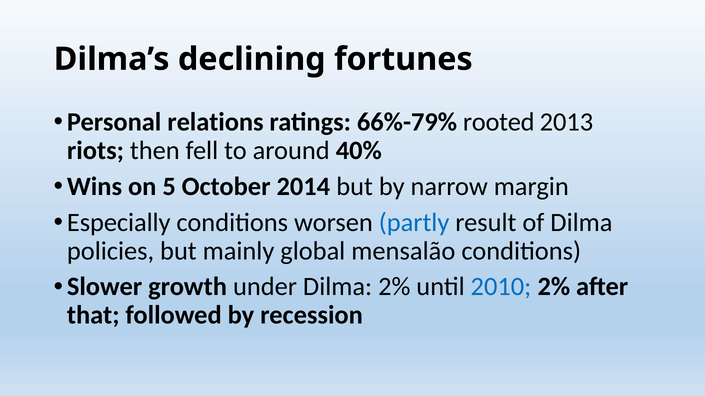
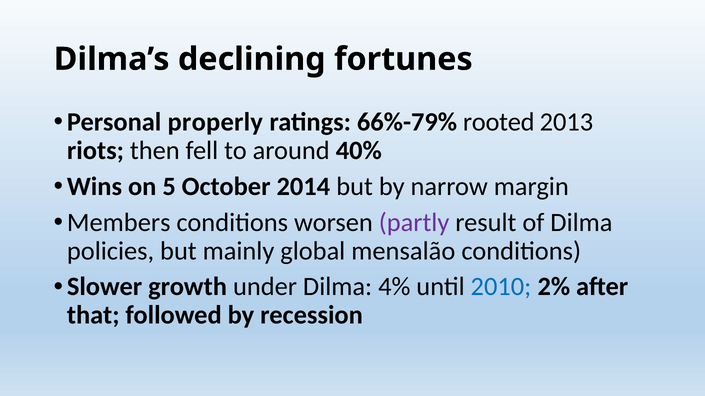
relations: relations -> properly (215, 122)
Especially: Especially -> Members (119, 223)
partly colour: blue -> purple (414, 223)
Dilma 2%: 2% -> 4% (394, 287)
